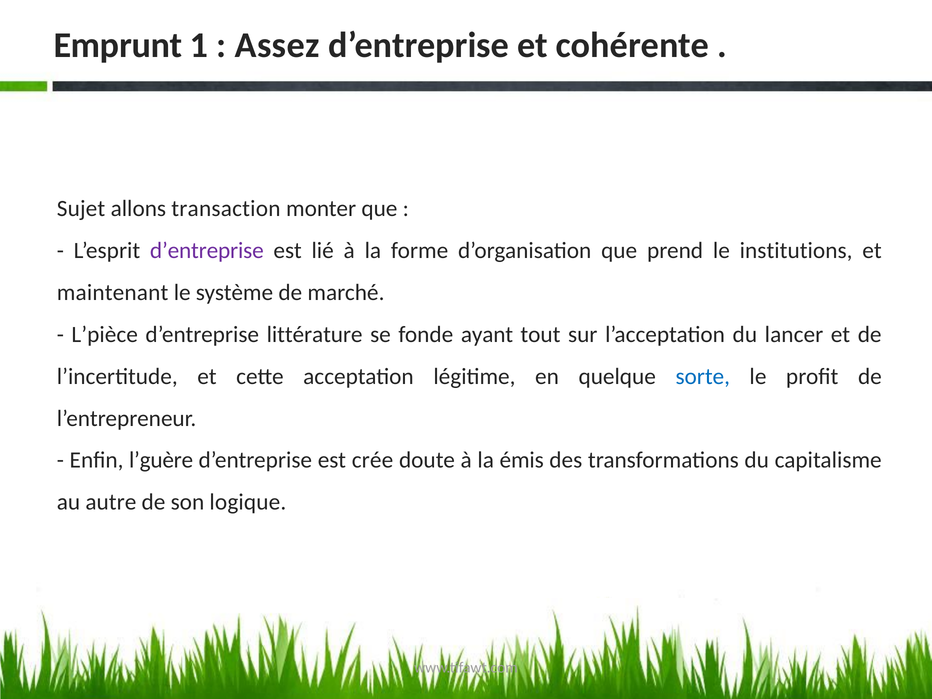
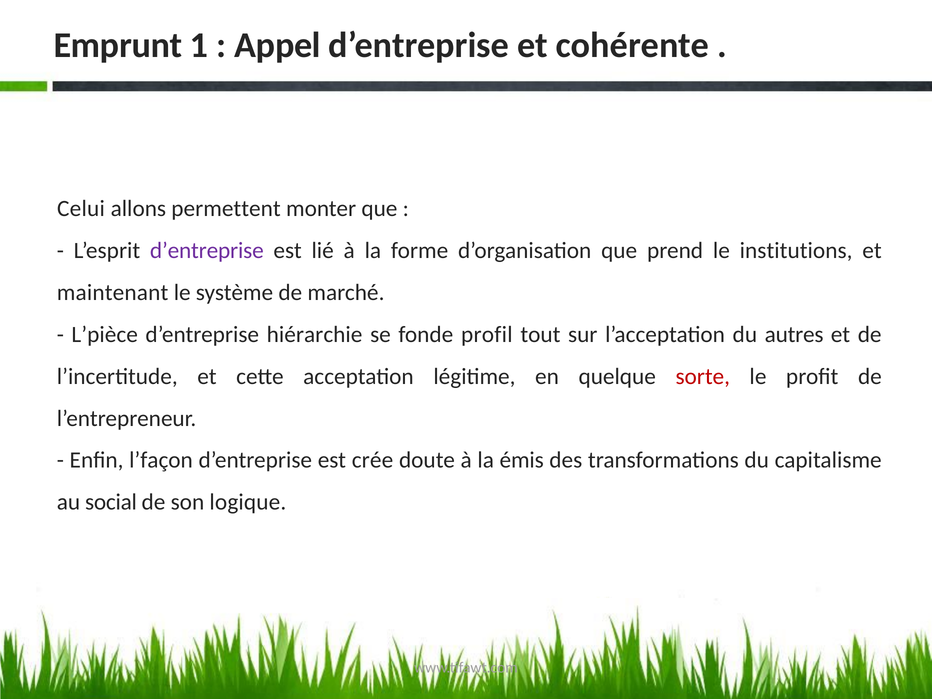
Assez: Assez -> Appel (278, 45)
Sujet: Sujet -> Celui (81, 209)
transaction: transaction -> permettent (226, 209)
littérature: littérature -> hiérarchie (315, 334)
ayant: ayant -> profil (487, 334)
lancer: lancer -> autres (794, 334)
sorte colour: blue -> red (703, 376)
l’guère: l’guère -> l’façon (161, 460)
autre: autre -> social (111, 502)
